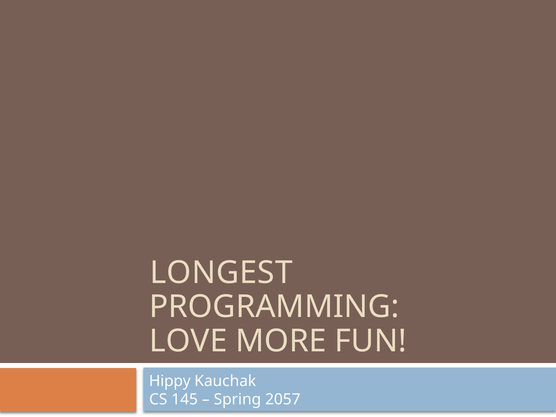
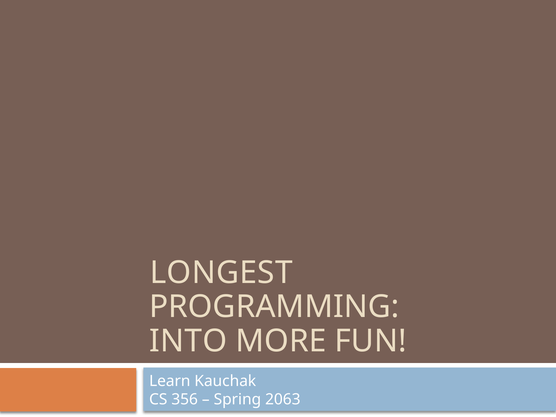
LOVE: LOVE -> INTO (188, 341)
Hippy: Hippy -> Learn (170, 381)
145: 145 -> 356 (185, 399)
2057: 2057 -> 2063 (283, 399)
